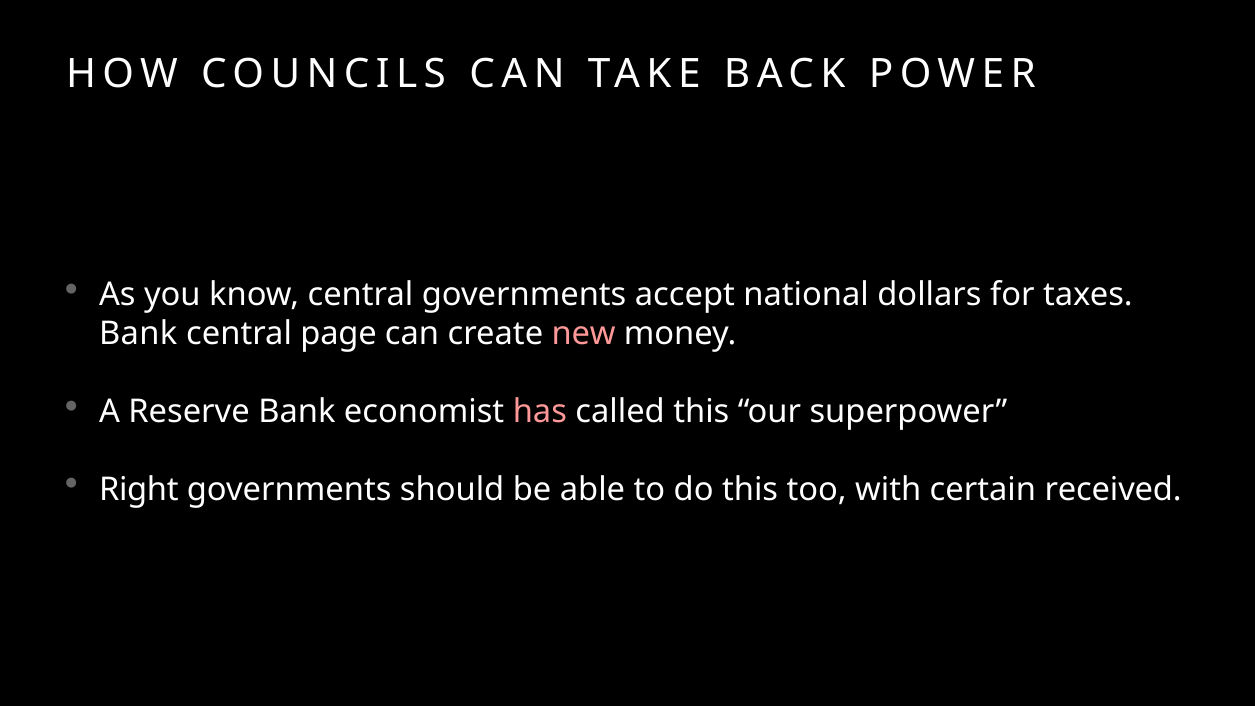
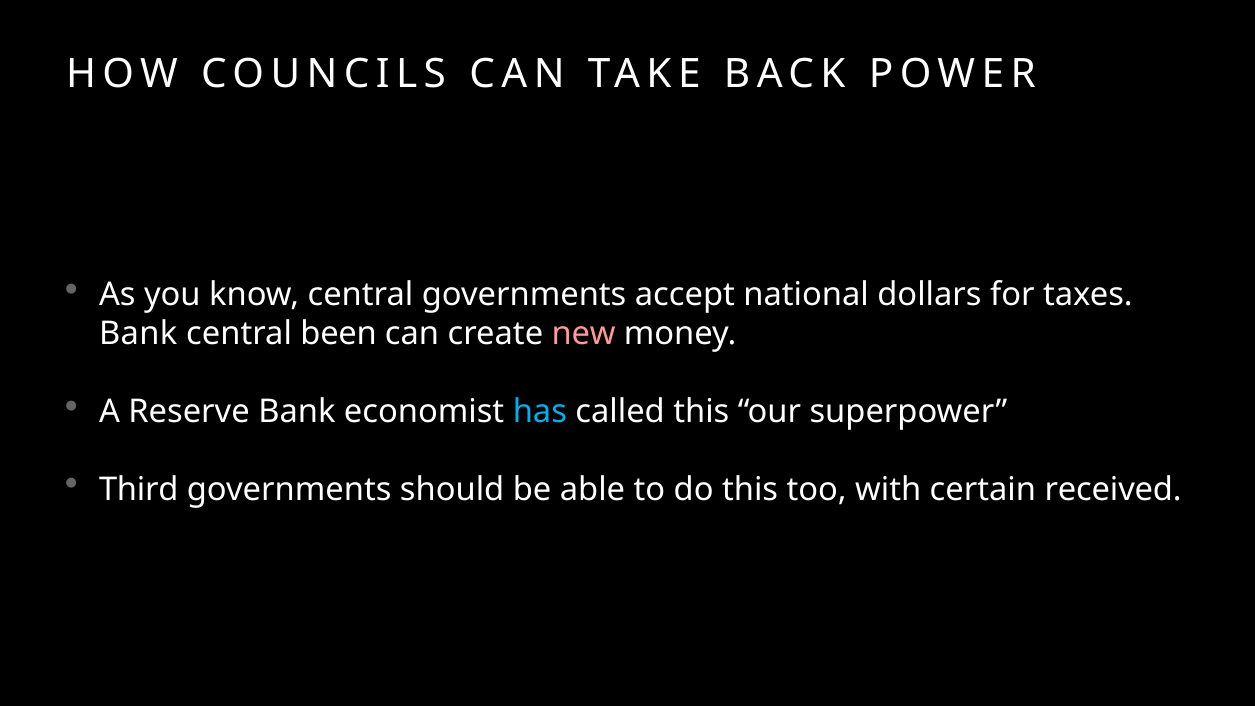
page: page -> been (339, 334)
has colour: pink -> light blue (540, 411)
Right: Right -> Third (139, 489)
